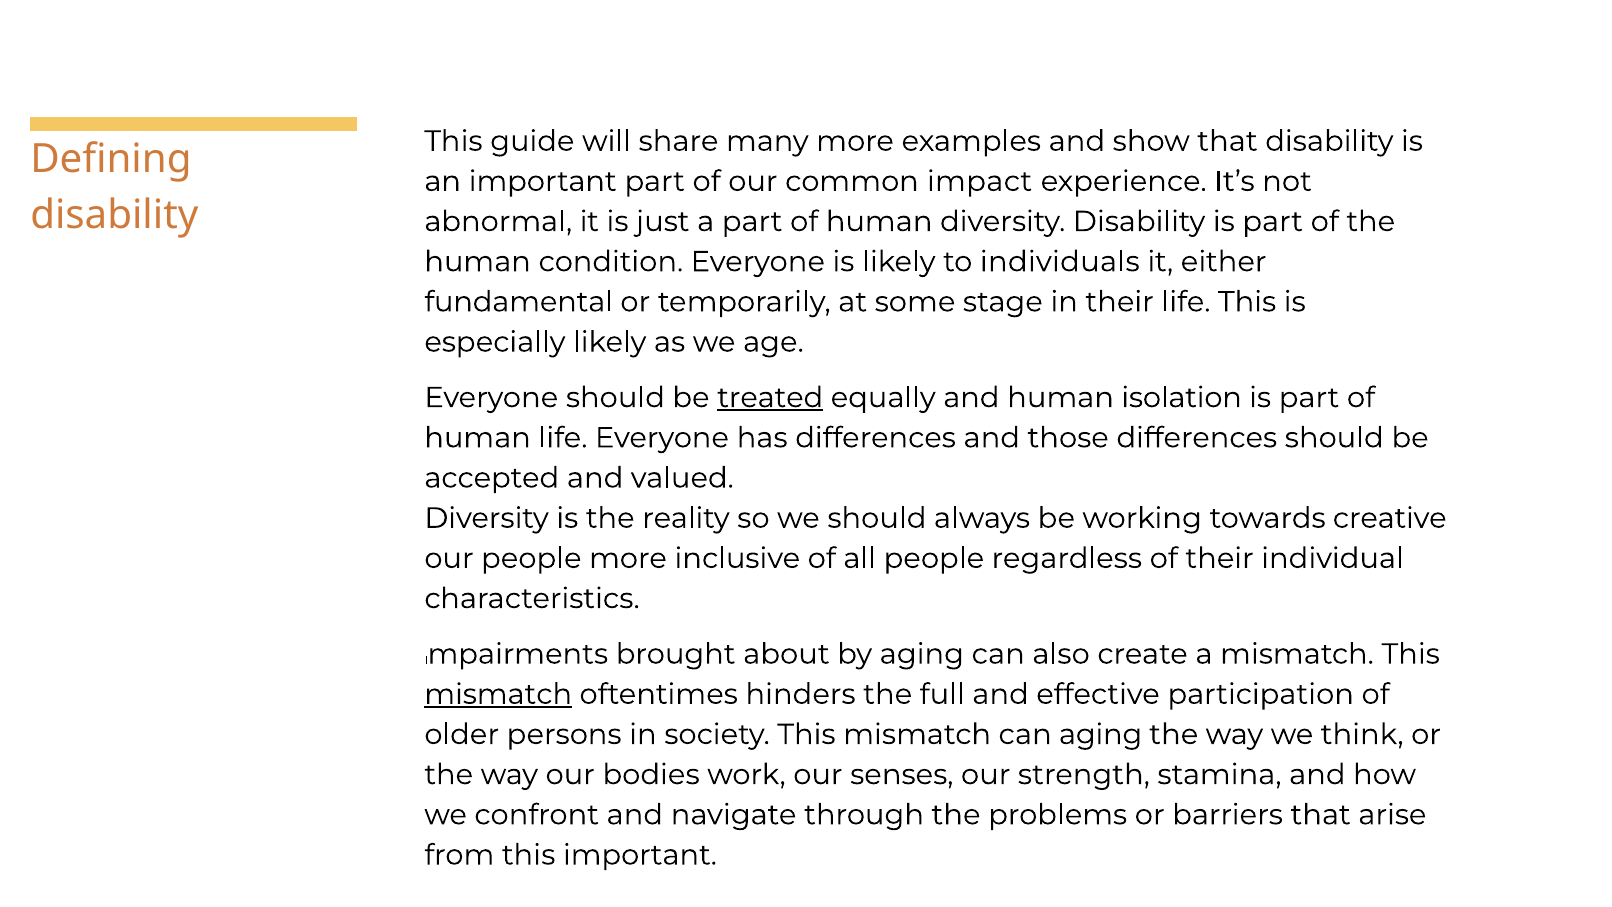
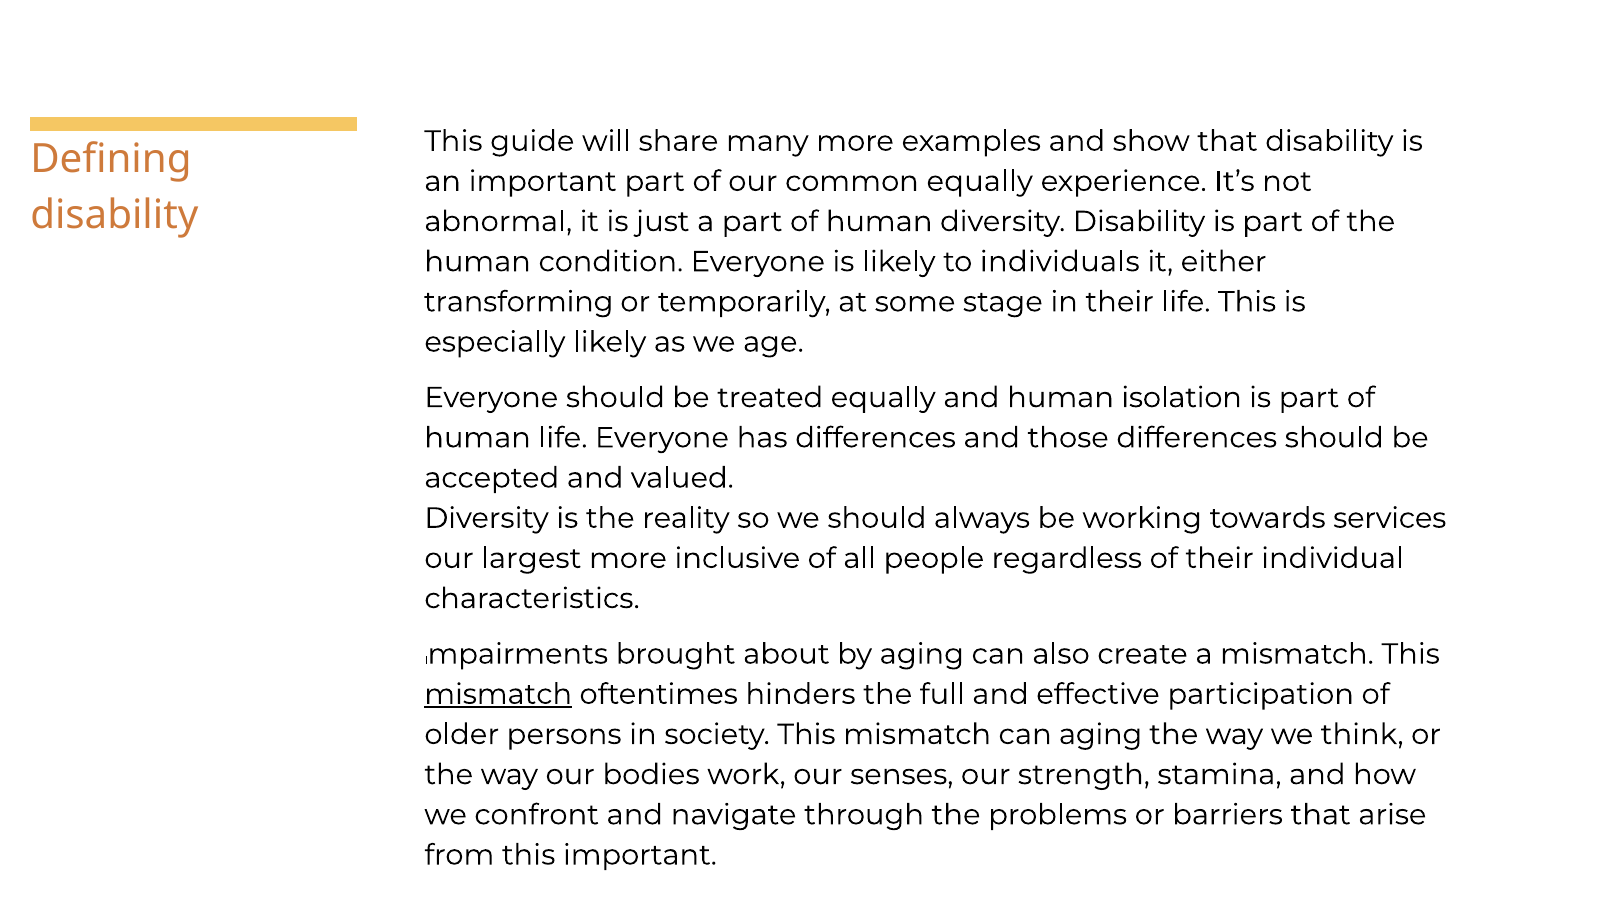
common impact: impact -> equally (980, 181)
fundamental: fundamental -> transforming (519, 302)
treated underline: present -> none (770, 398)
creative: creative -> services (1390, 518)
our people: people -> largest (531, 558)
